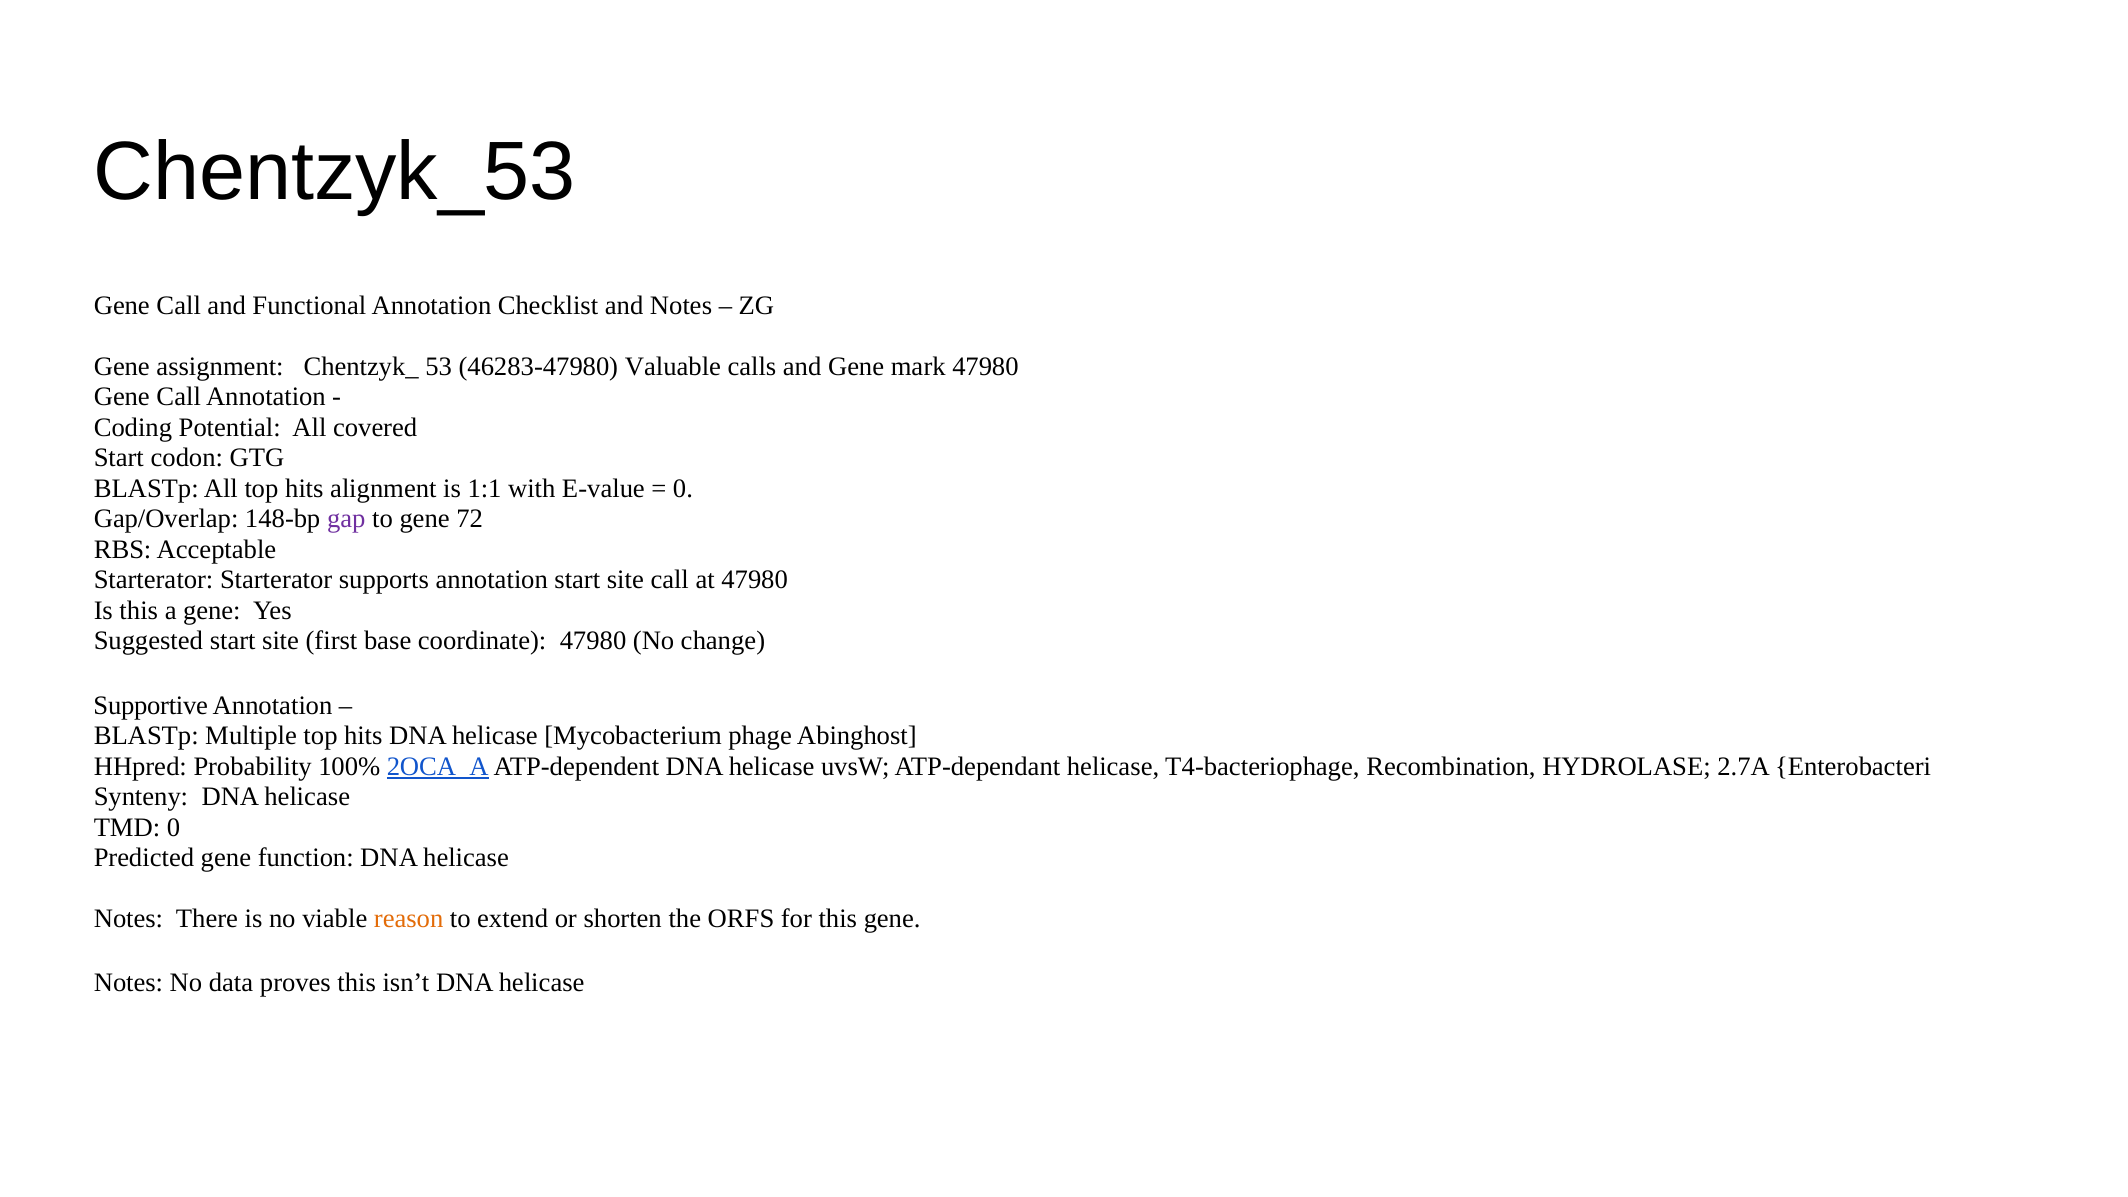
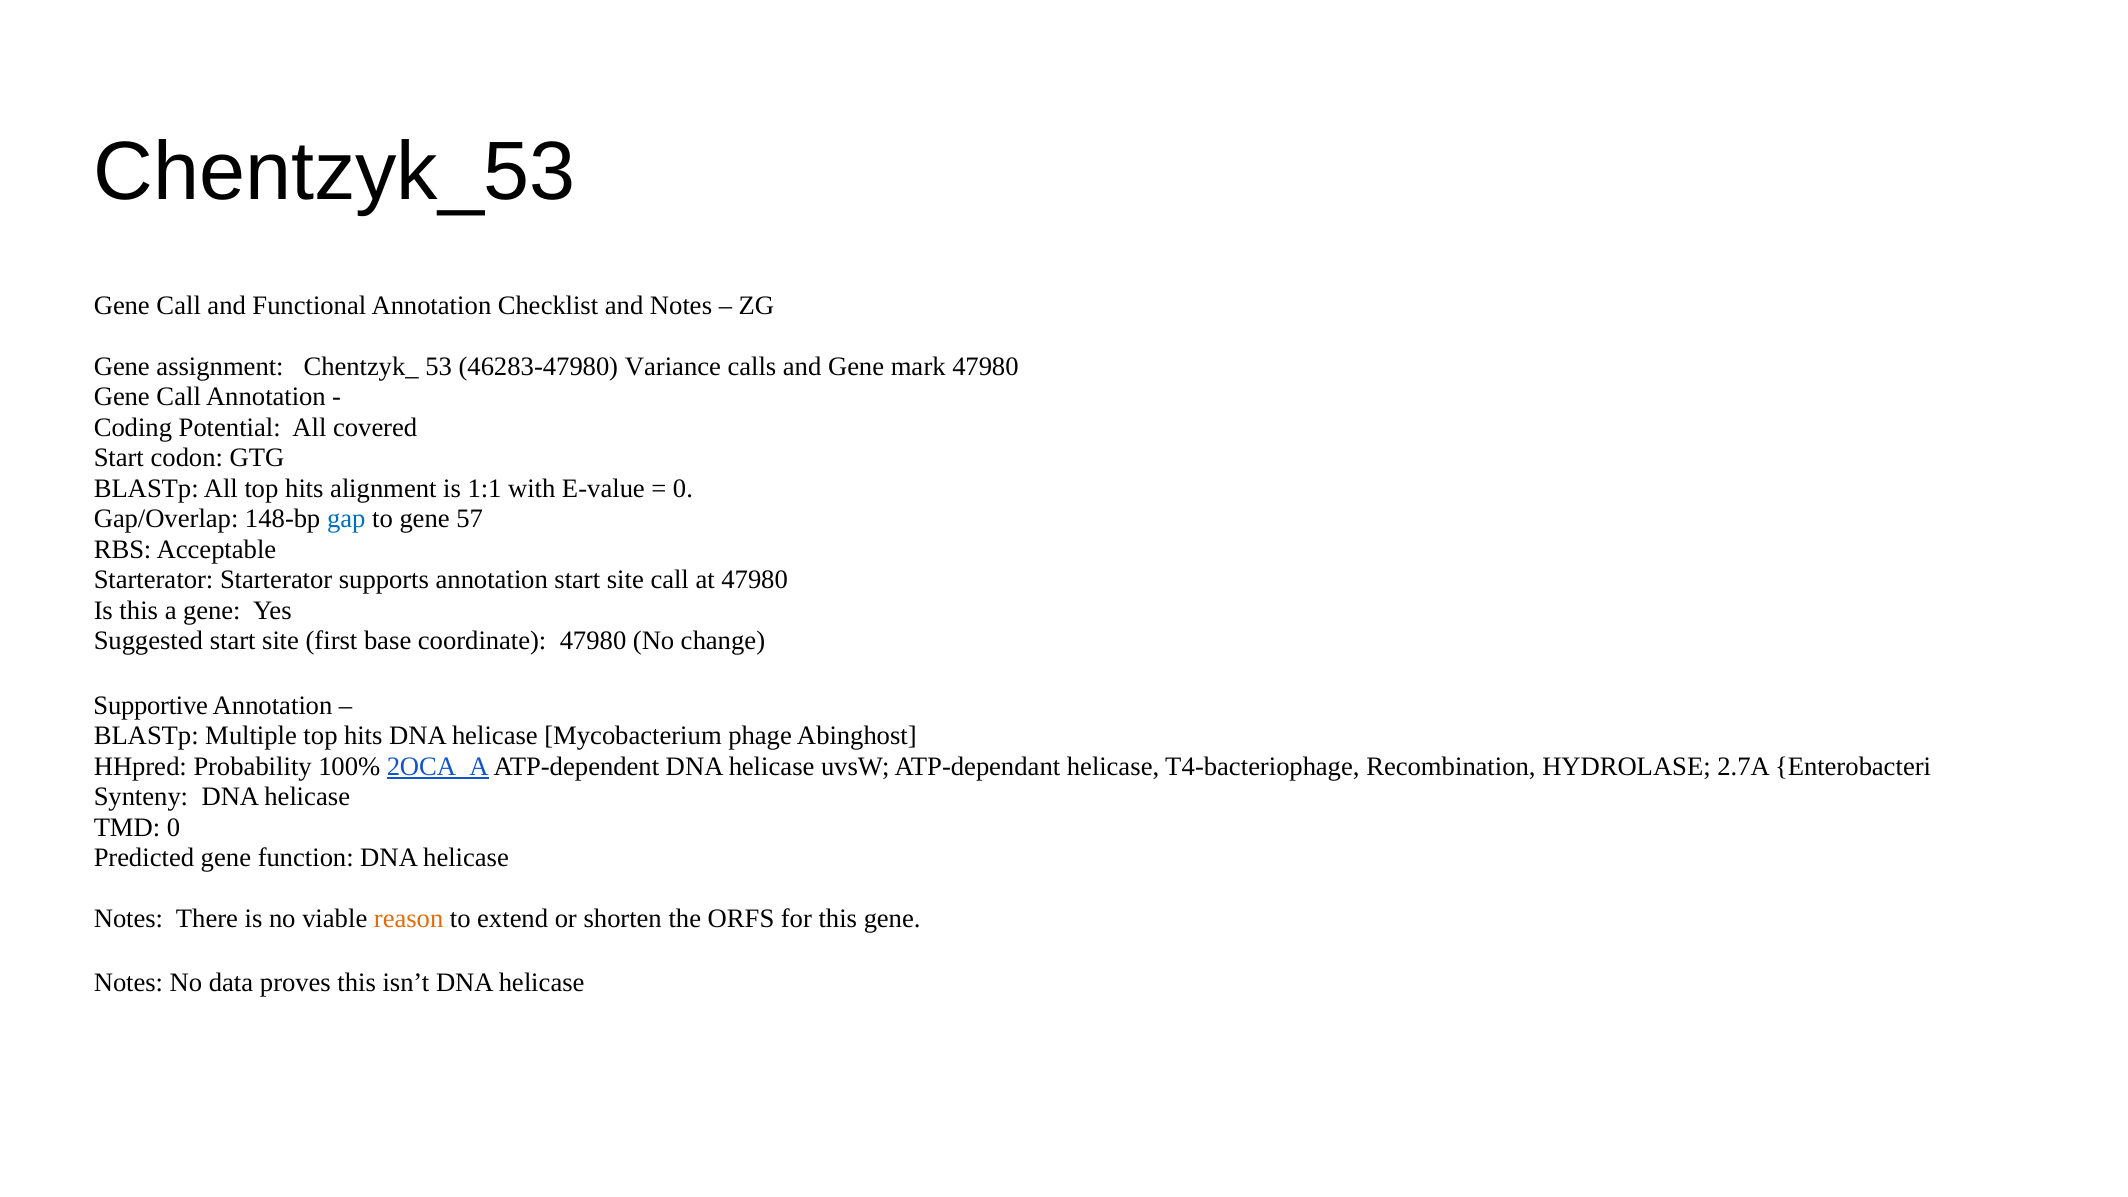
Valuable: Valuable -> Variance (673, 366)
gap colour: purple -> blue (346, 519)
72: 72 -> 57 (470, 519)
